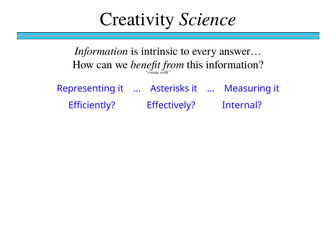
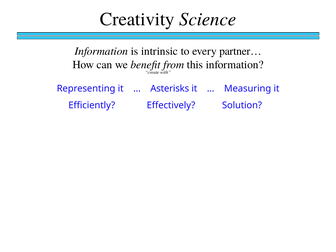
answer…: answer… -> partner… (240, 51)
Internal: Internal -> Solution (242, 105)
